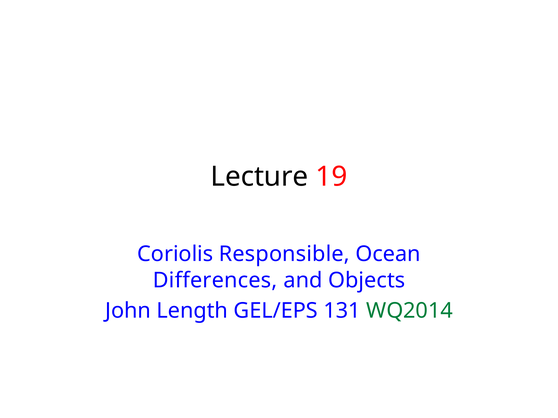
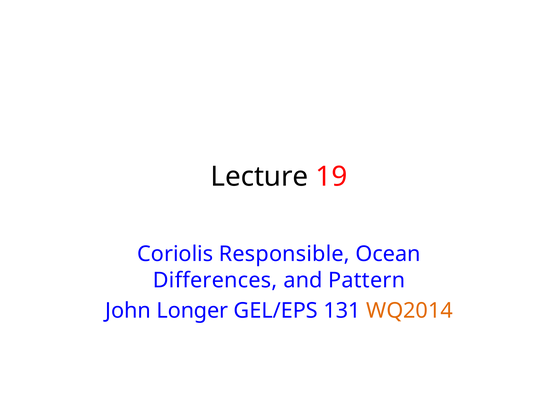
Objects: Objects -> Pattern (367, 281)
Length: Length -> Longer (192, 311)
WQ2014 colour: green -> orange (410, 311)
